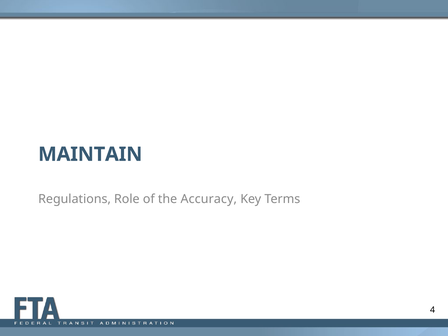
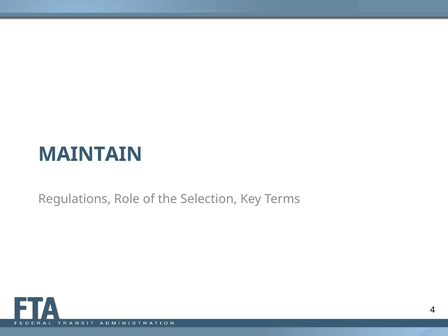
Accuracy: Accuracy -> Selection (209, 199)
